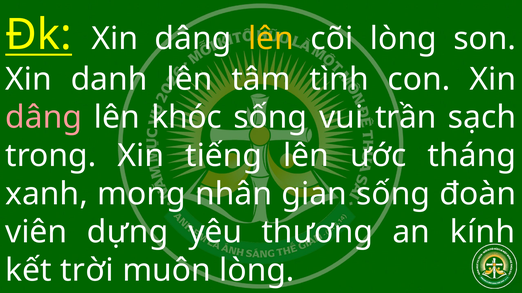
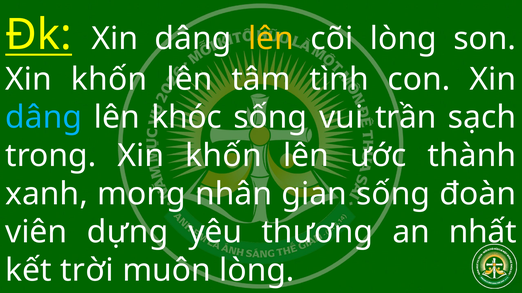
danh: danh -> khốn (109, 79)
dâng colour: pink -> light blue (44, 118)
trong Xin tiếng: tiếng -> khốn (223, 156)
tháng: tháng -> thành (472, 156)
kính: kính -> nhất (483, 233)
